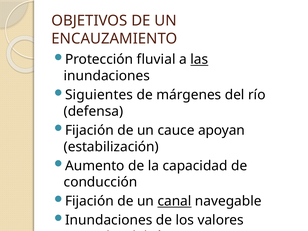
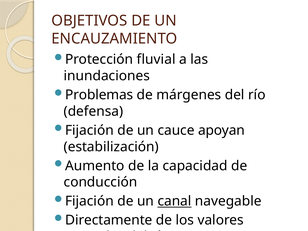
las underline: present -> none (199, 59)
Siguientes: Siguientes -> Problemas (99, 95)
Inundaciones: Inundaciones -> Directamente (109, 220)
